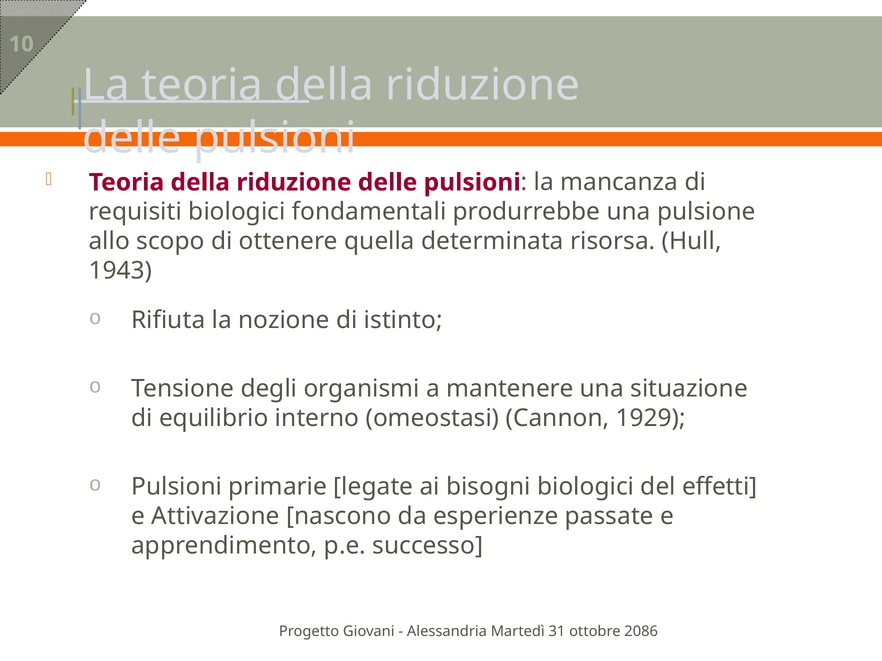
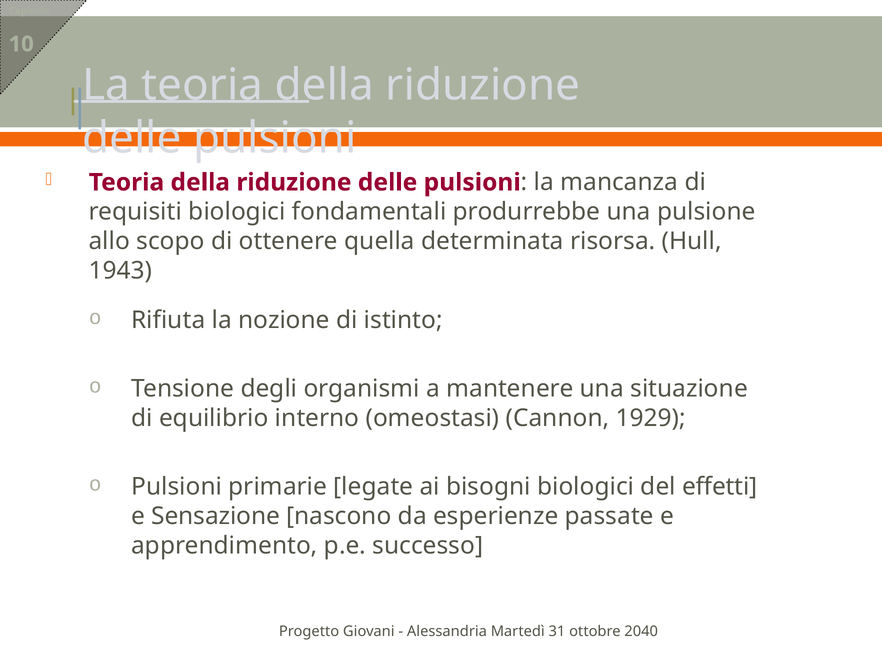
Attivazione: Attivazione -> Sensazione (216, 517)
2086: 2086 -> 2040 (641, 632)
